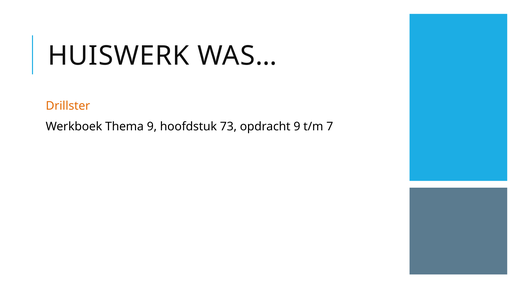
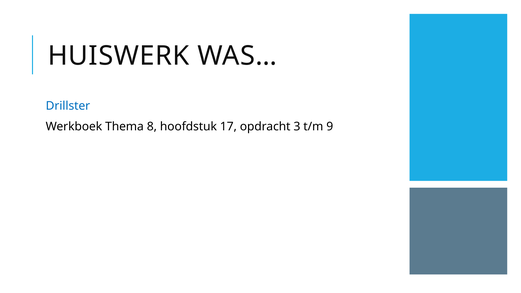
Drillster colour: orange -> blue (68, 106)
Thema 9: 9 -> 8 (152, 126)
73: 73 -> 17 (228, 126)
opdracht 9: 9 -> 3 (297, 126)
7: 7 -> 9 (330, 126)
